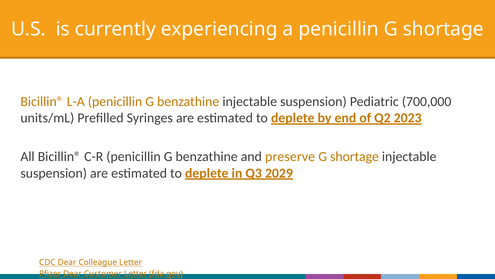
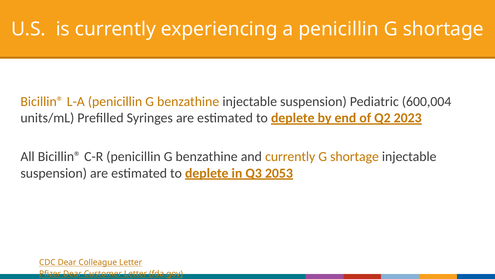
700,000: 700,000 -> 600,004 (427, 101)
and preserve: preserve -> currently (290, 156)
2029: 2029 -> 2053 (279, 173)
